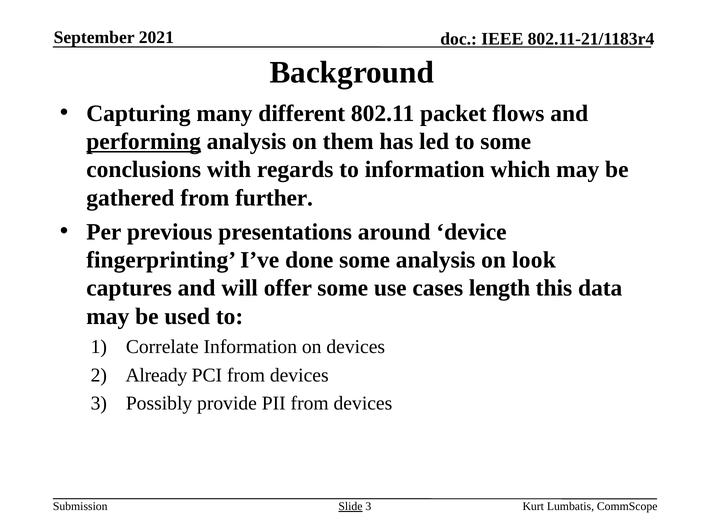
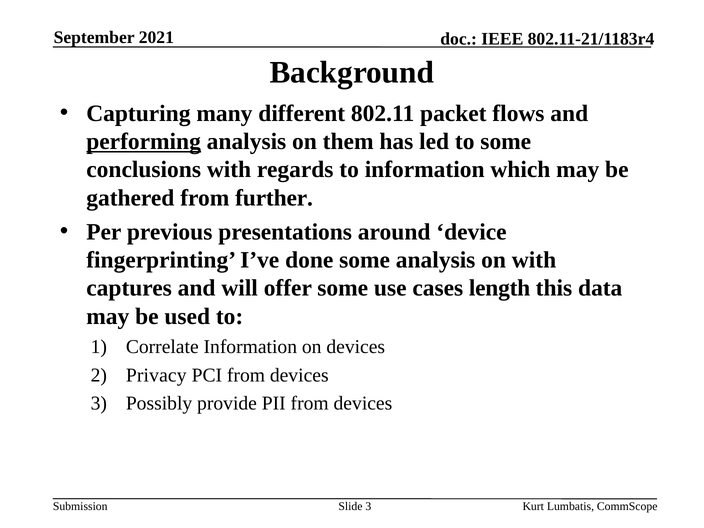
on look: look -> with (534, 260)
Already: Already -> Privacy (156, 375)
Slide underline: present -> none (350, 506)
